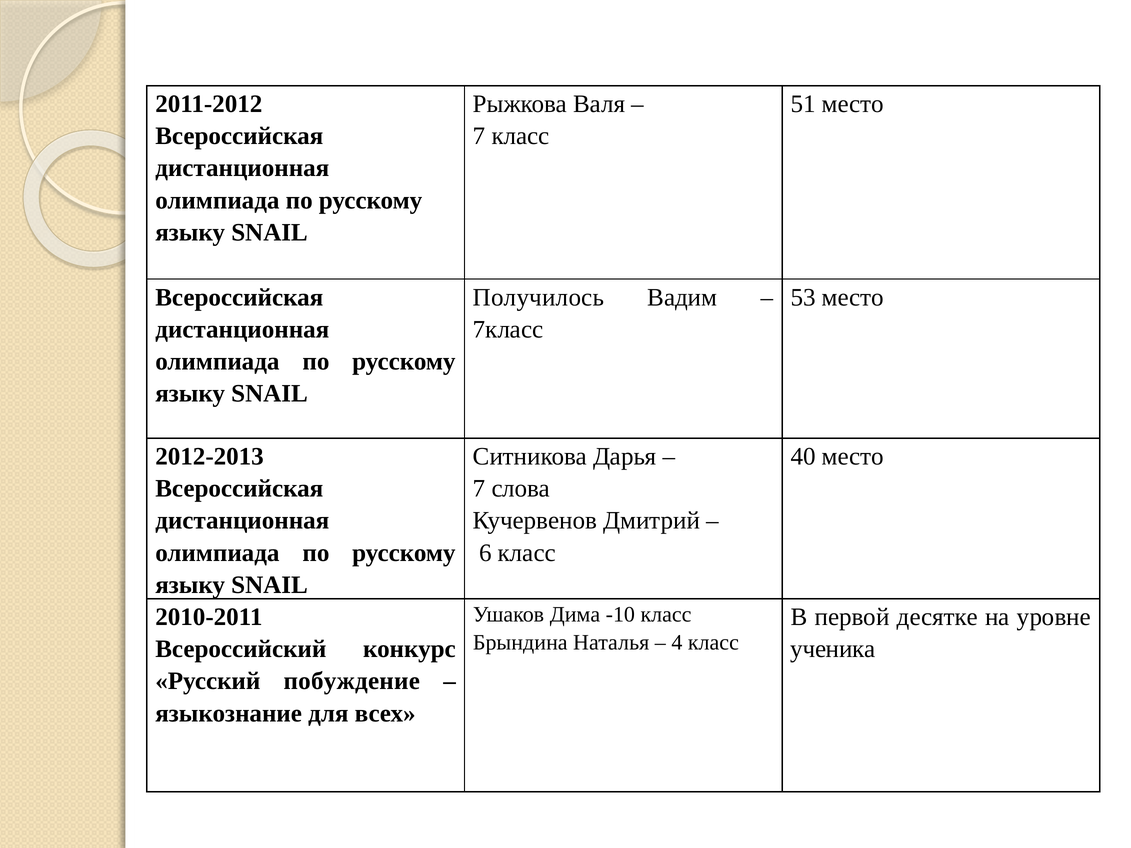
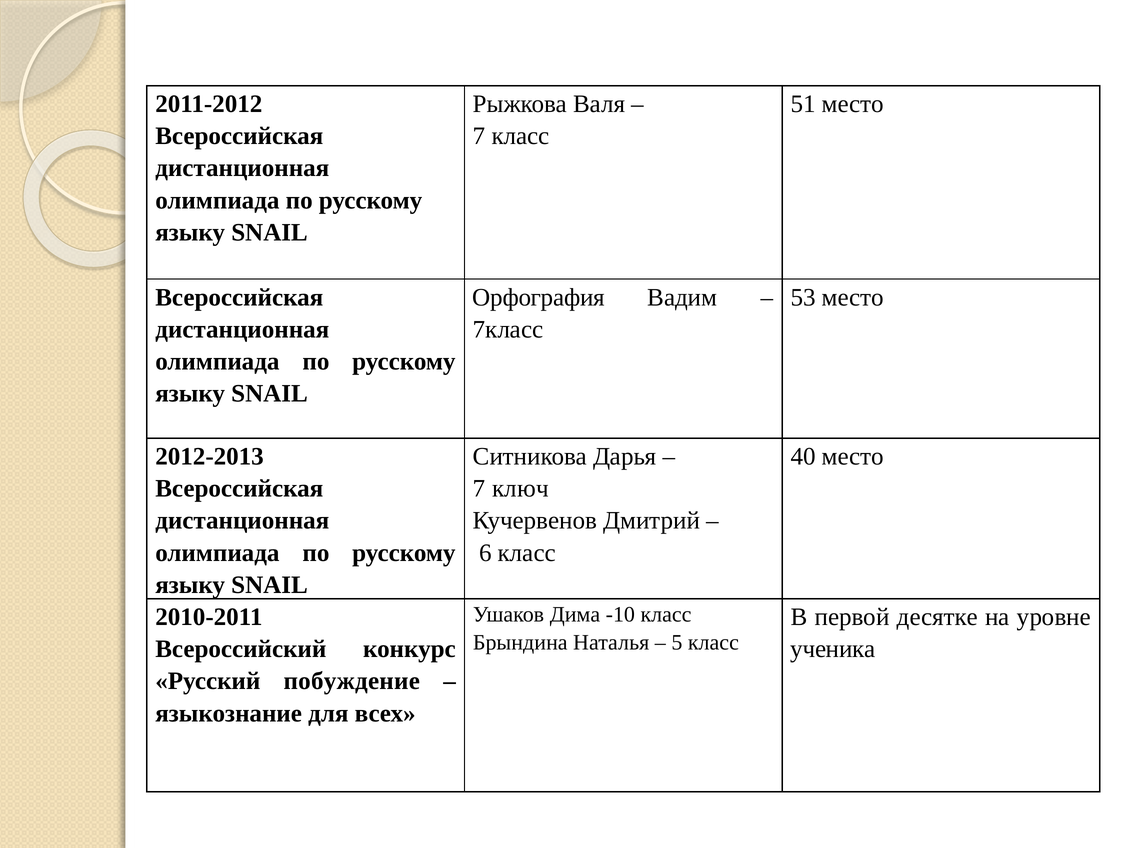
Получилось: Получилось -> Орфография (539, 297)
слова: слова -> ключ (520, 489)
4: 4 -> 5 (677, 643)
